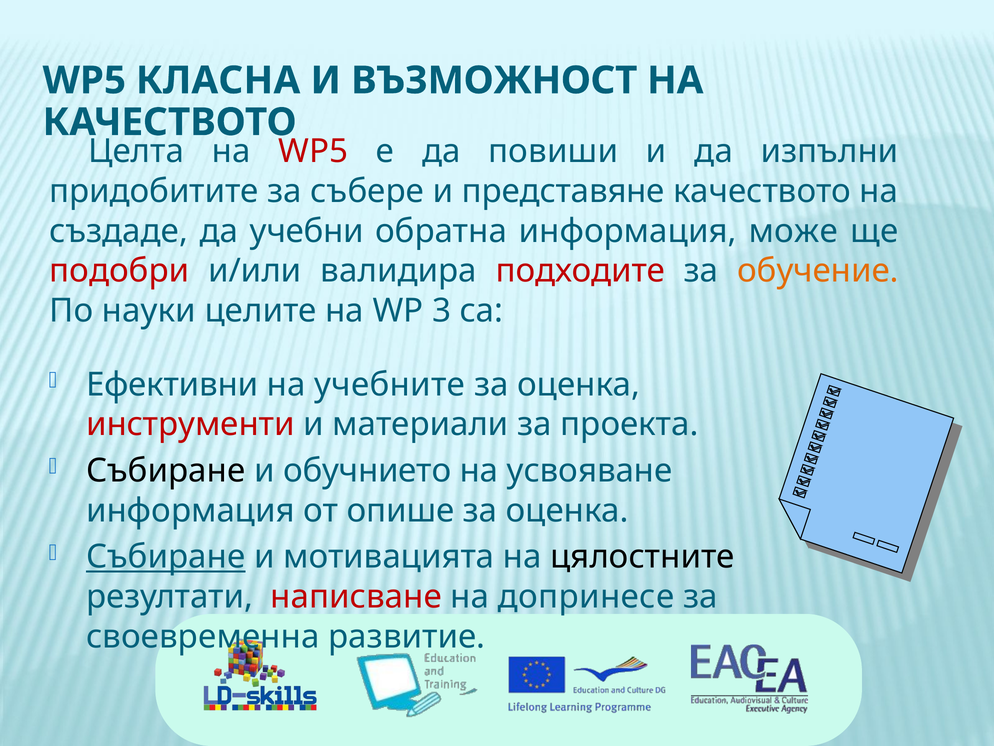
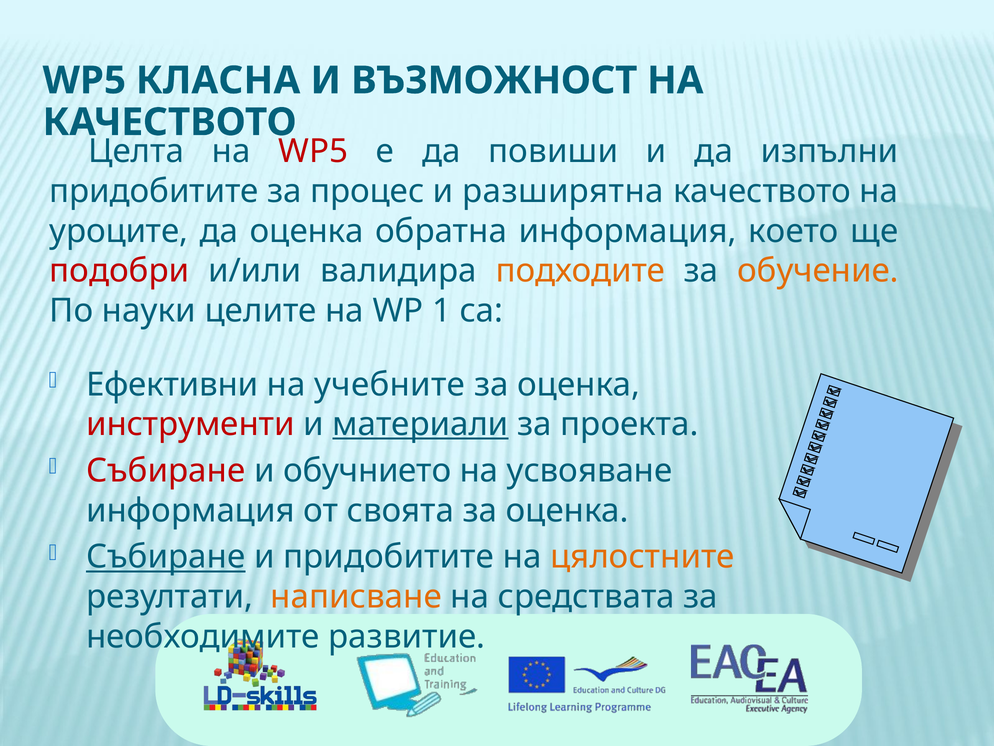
събере: събере -> процес (367, 191)
представяне: представяне -> разширятна (563, 191)
създаде: създаде -> уроците (119, 231)
да учебни: учебни -> оценка (307, 231)
може: може -> което (794, 231)
подходите colour: red -> orange (580, 271)
3: 3 -> 1 (441, 310)
материали underline: none -> present (420, 424)
Събиране colour: black -> red (166, 471)
опише: опише -> своята (401, 510)
и мотивацията: мотивацията -> придобитите (389, 557)
цялостните colour: black -> orange (642, 557)
написване colour: red -> orange (356, 596)
допринесе: допринесе -> средствата (586, 596)
своевременна: своевременна -> необходимите (203, 636)
